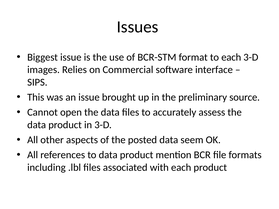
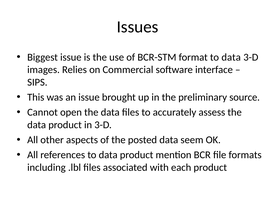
format to each: each -> data (231, 57)
